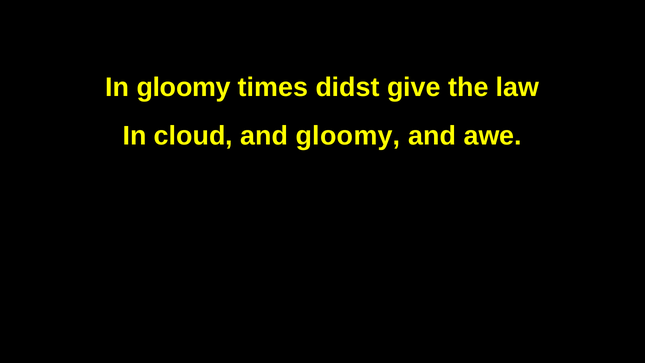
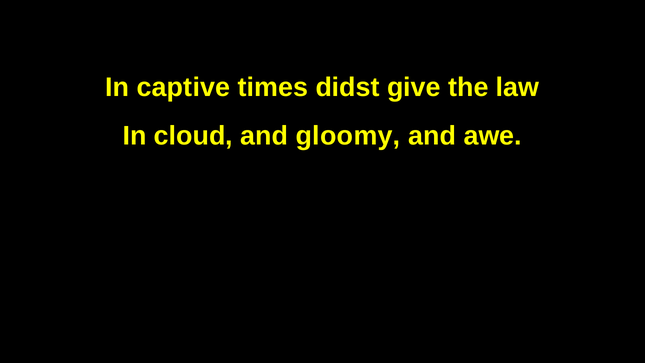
In gloomy: gloomy -> captive (183, 87)
